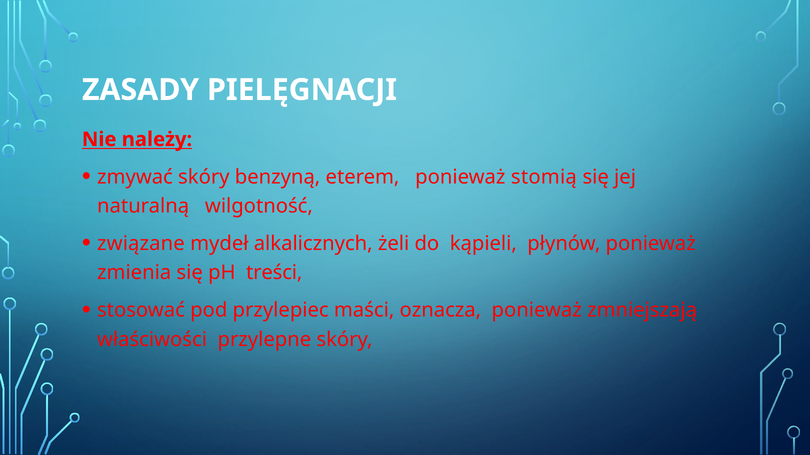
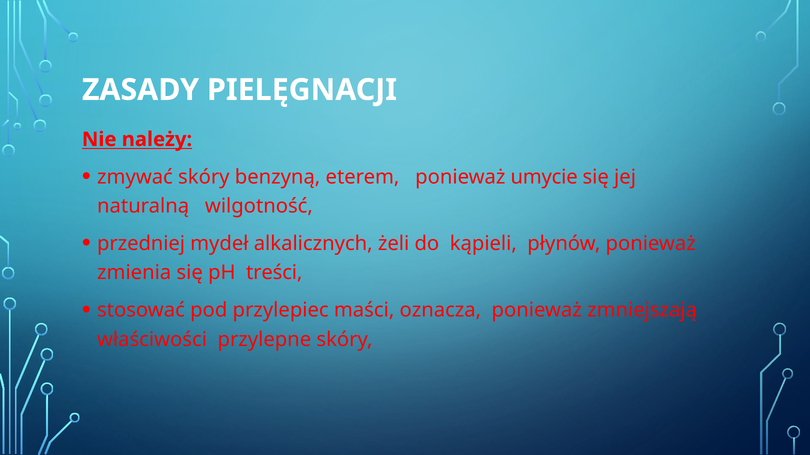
stomią: stomią -> umycie (544, 177)
związane: związane -> przedniej (141, 244)
